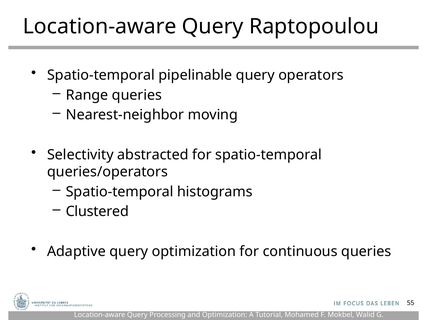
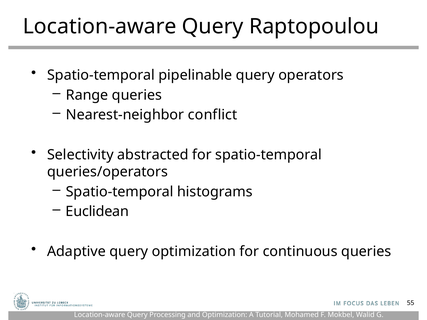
moving: moving -> conflict (213, 115)
Clustered: Clustered -> Euclidean (97, 212)
